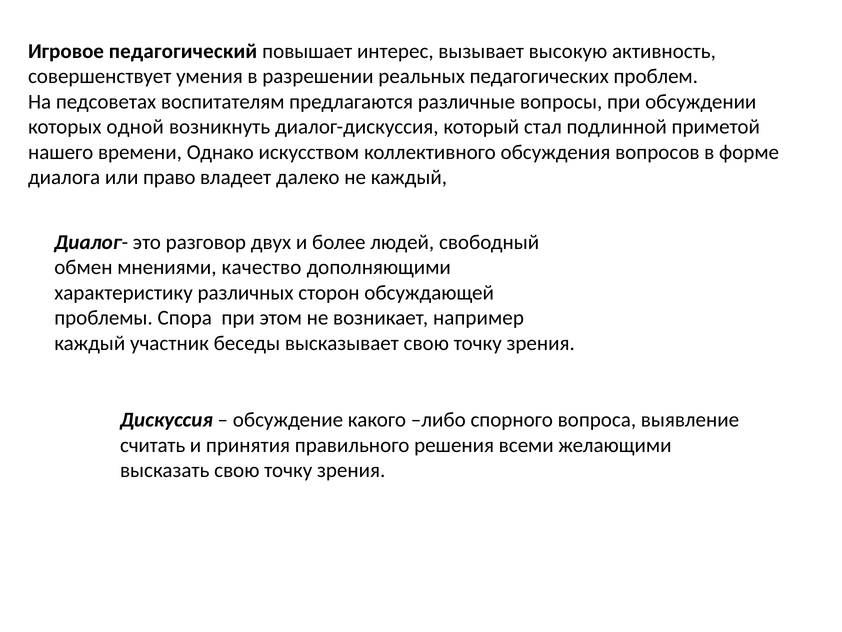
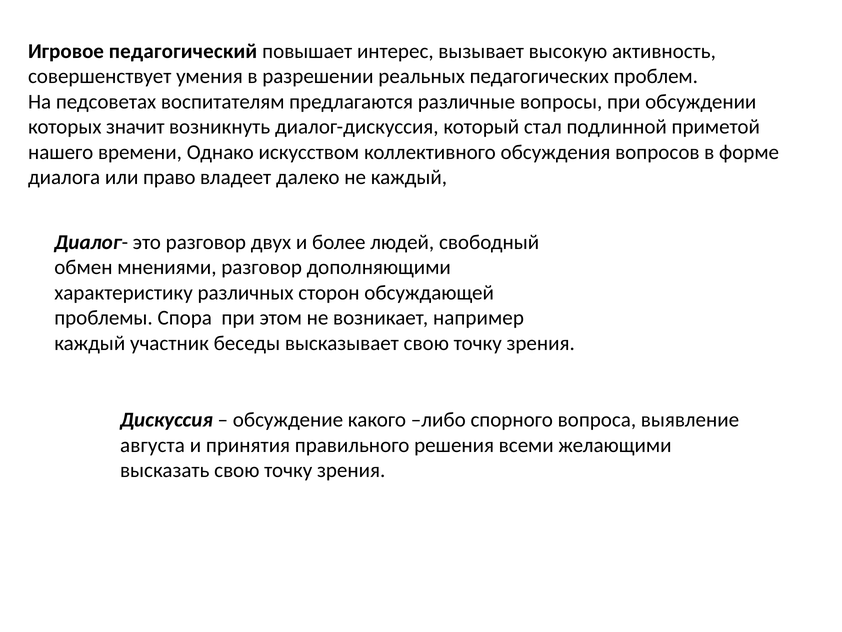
одной: одной -> значит (135, 127)
мнениями качество: качество -> разговор (262, 267)
считать: считать -> августа (153, 445)
